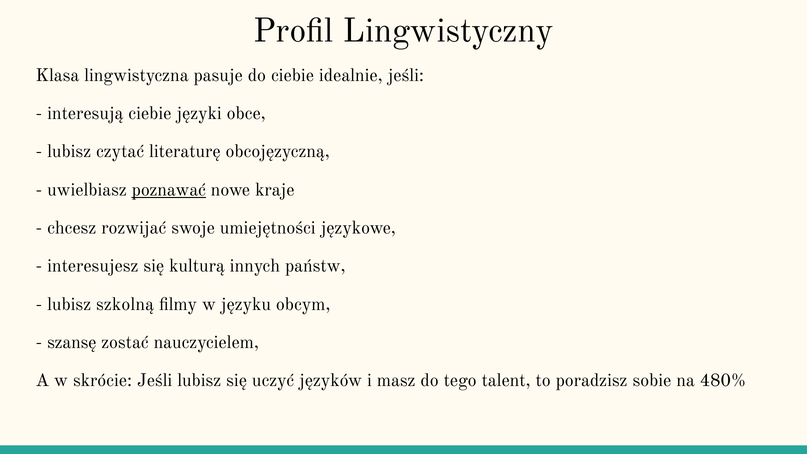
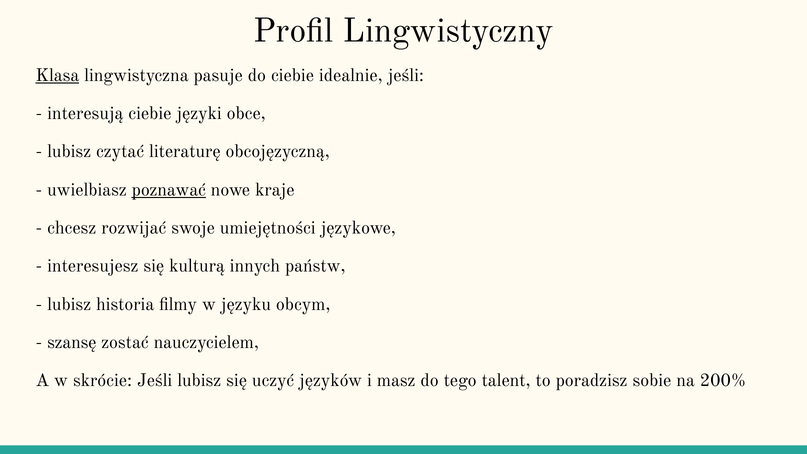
Klasa underline: none -> present (57, 75)
szkolną: szkolną -> historia (125, 304)
480%: 480% -> 200% (723, 380)
